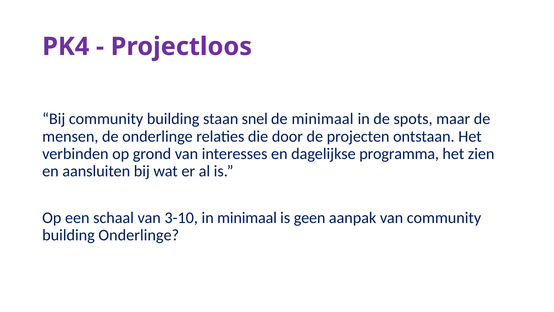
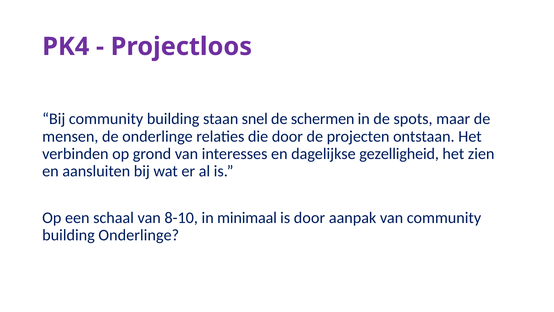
de minimaal: minimaal -> schermen (323, 119)
programma: programma -> gezelligheid (399, 154)
3-10: 3-10 -> 8-10 (181, 217)
is geen: geen -> door (309, 217)
